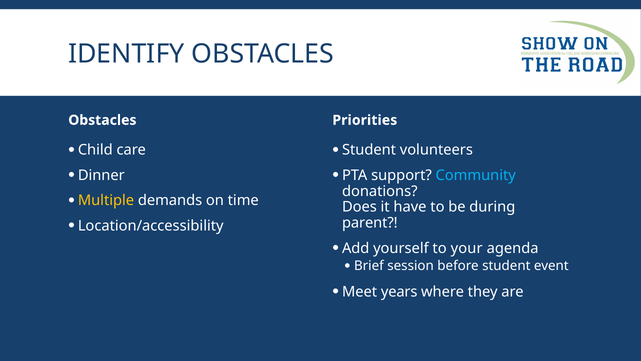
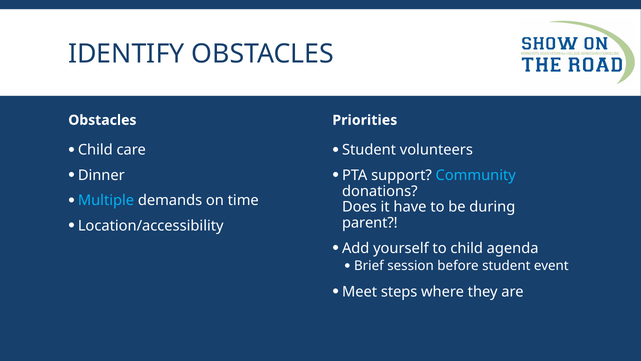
Multiple colour: yellow -> light blue (106, 200)
to your: your -> child (467, 248)
years: years -> steps (399, 292)
